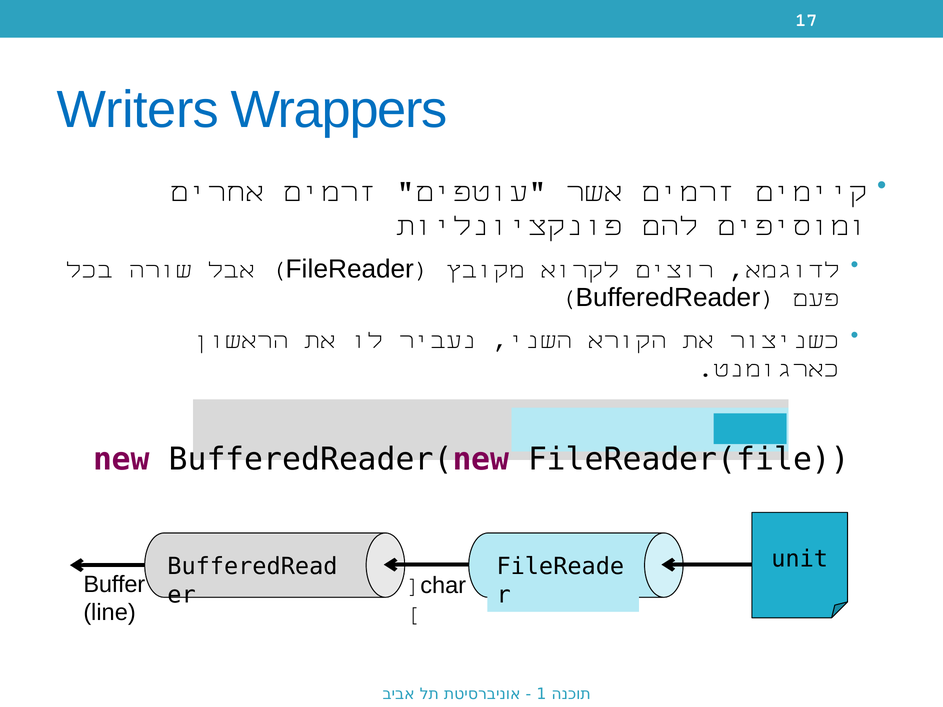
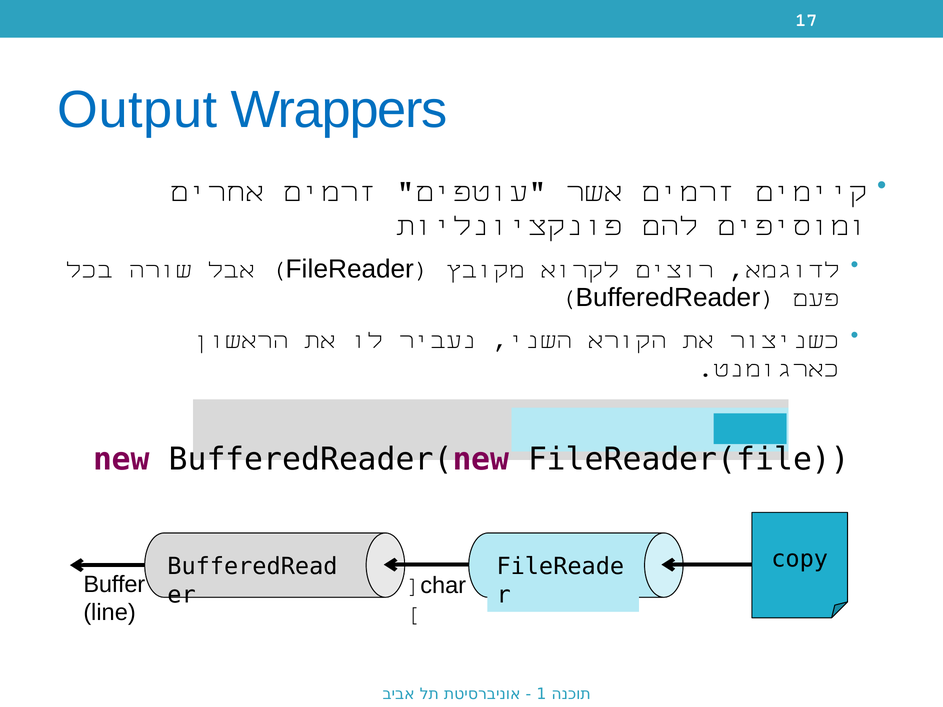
Writers: Writers -> Output (137, 110)
unit: unit -> copy (800, 559)
